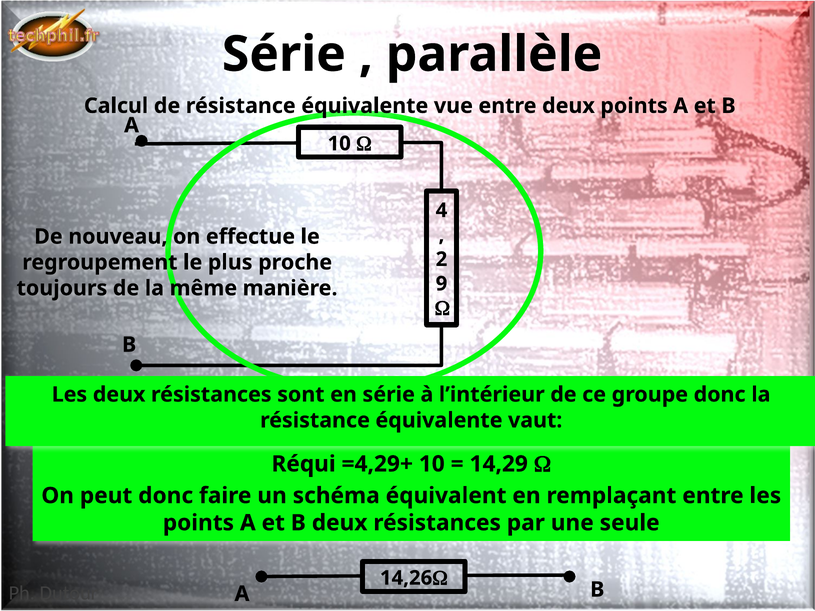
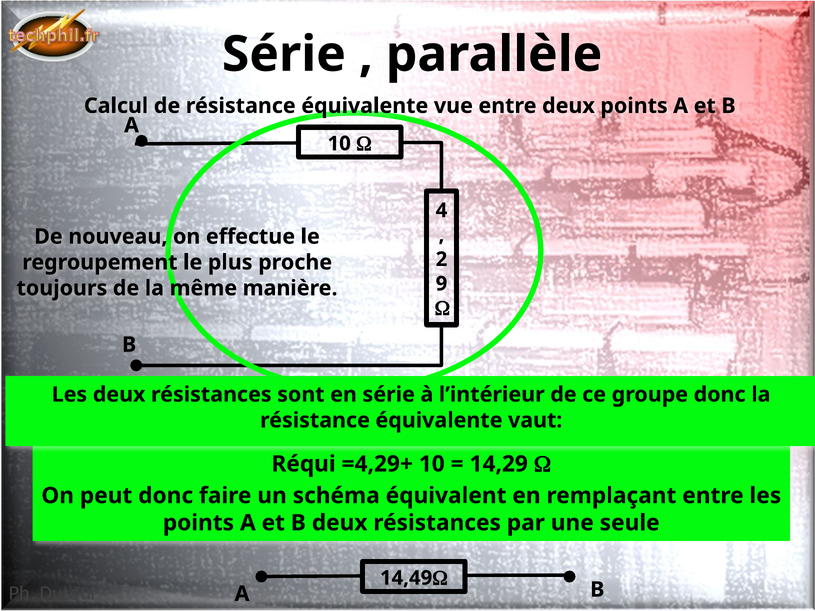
14,26: 14,26 -> 14,49 (406, 578)
